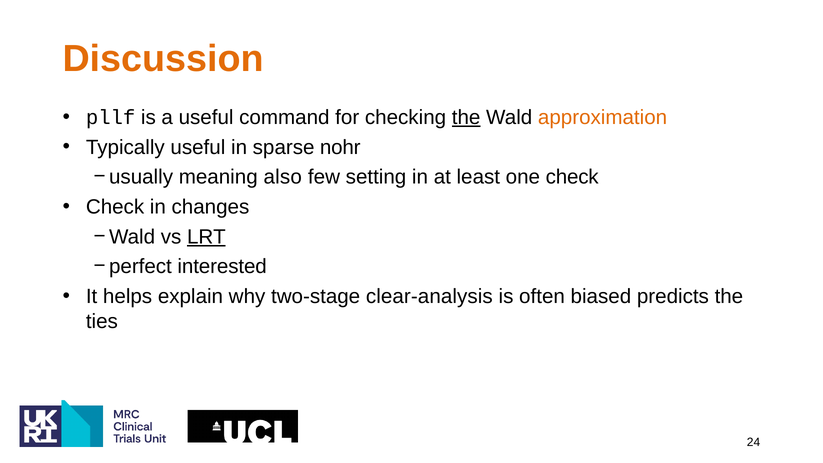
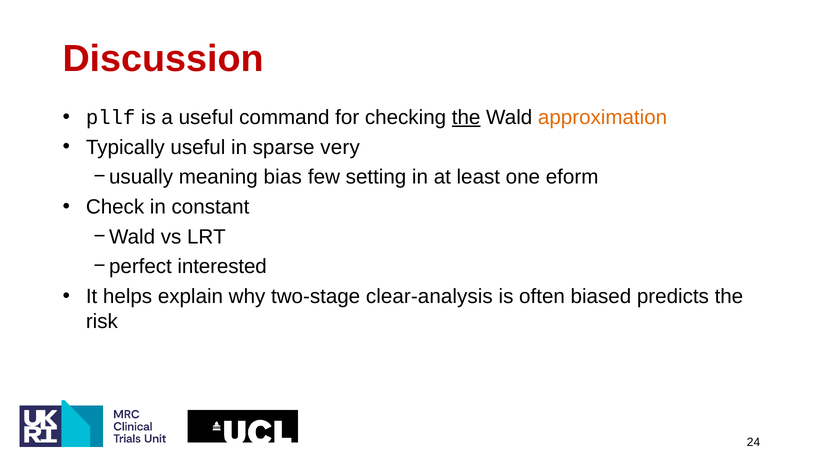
Discussion colour: orange -> red (163, 59)
nohr: nohr -> very (340, 147)
also: also -> bias (283, 177)
one check: check -> eform (572, 177)
changes: changes -> constant (210, 207)
LRT underline: present -> none (206, 237)
ties: ties -> risk (102, 321)
